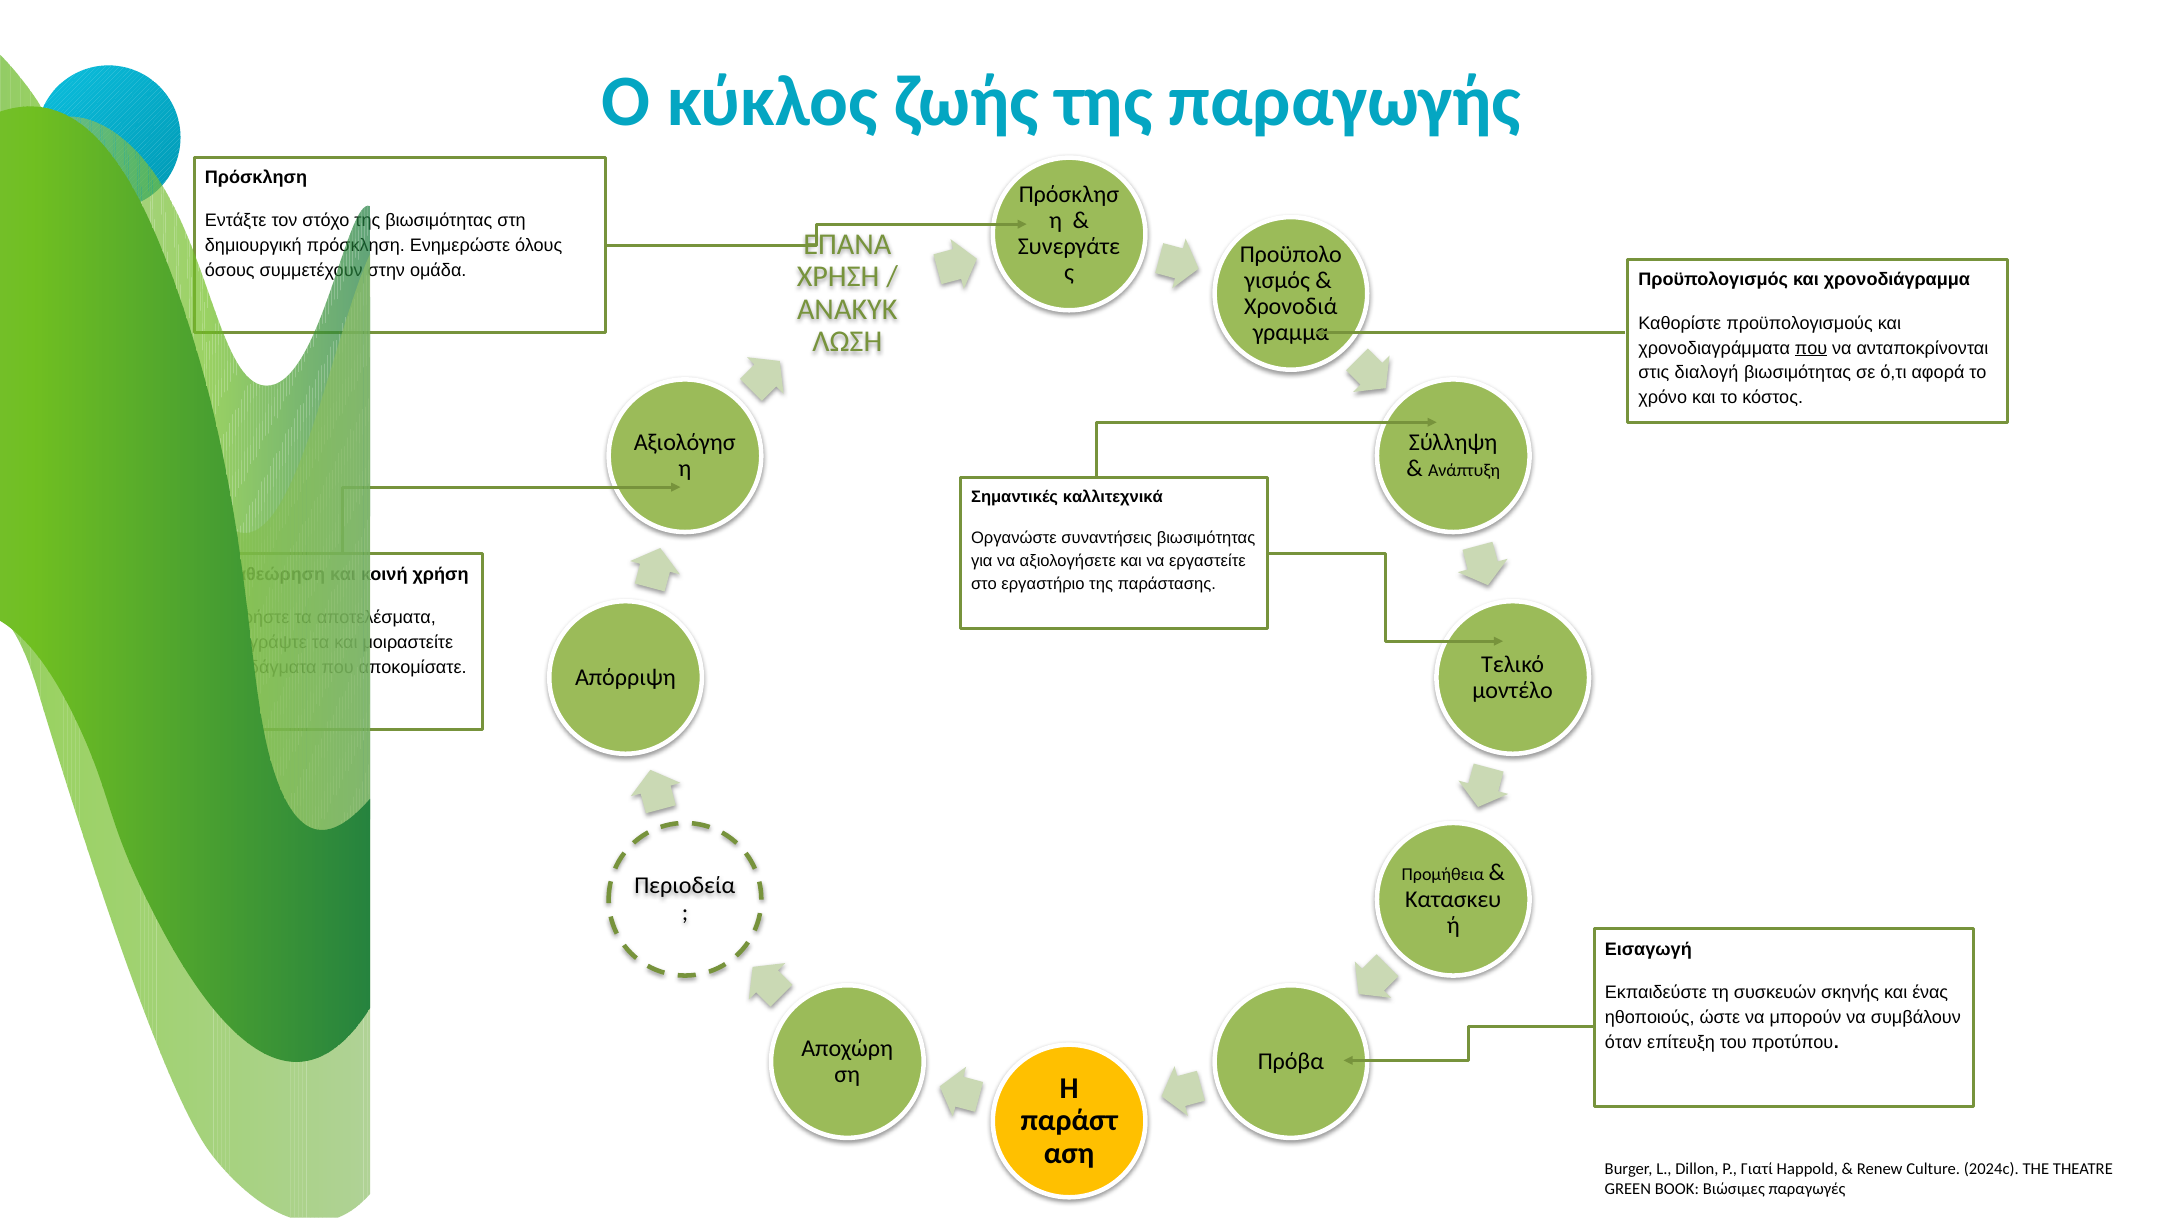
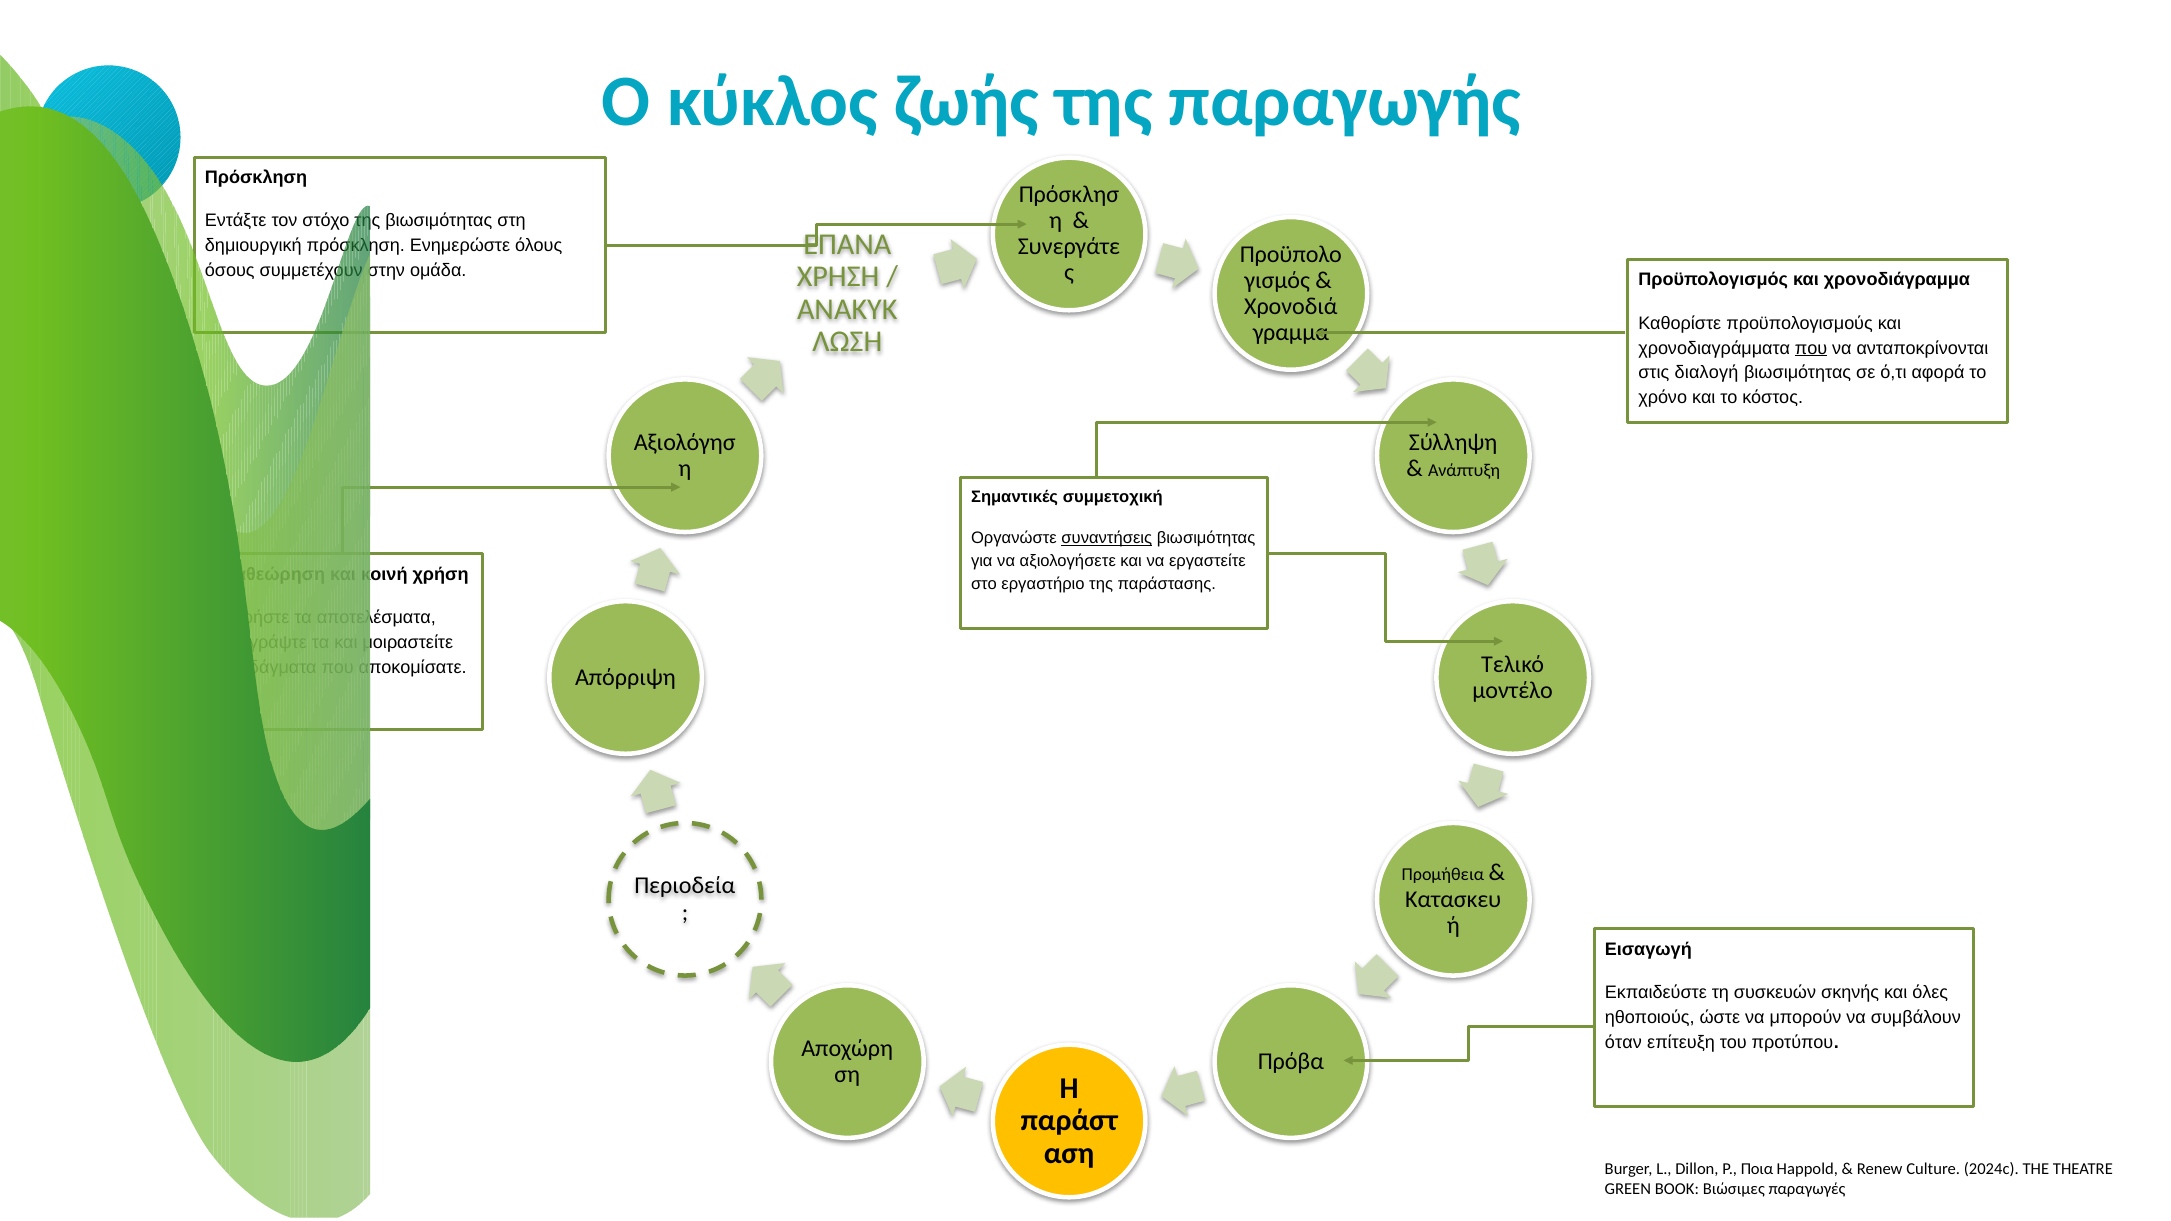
καλλιτεχνικά: καλλιτεχνικά -> συμμετοχική (1113, 497)
συναντήσεις underline: none -> present (1107, 538)
ένας: ένας -> όλες (1930, 993)
Γιατί: Γιατί -> Ποια (1757, 1169)
